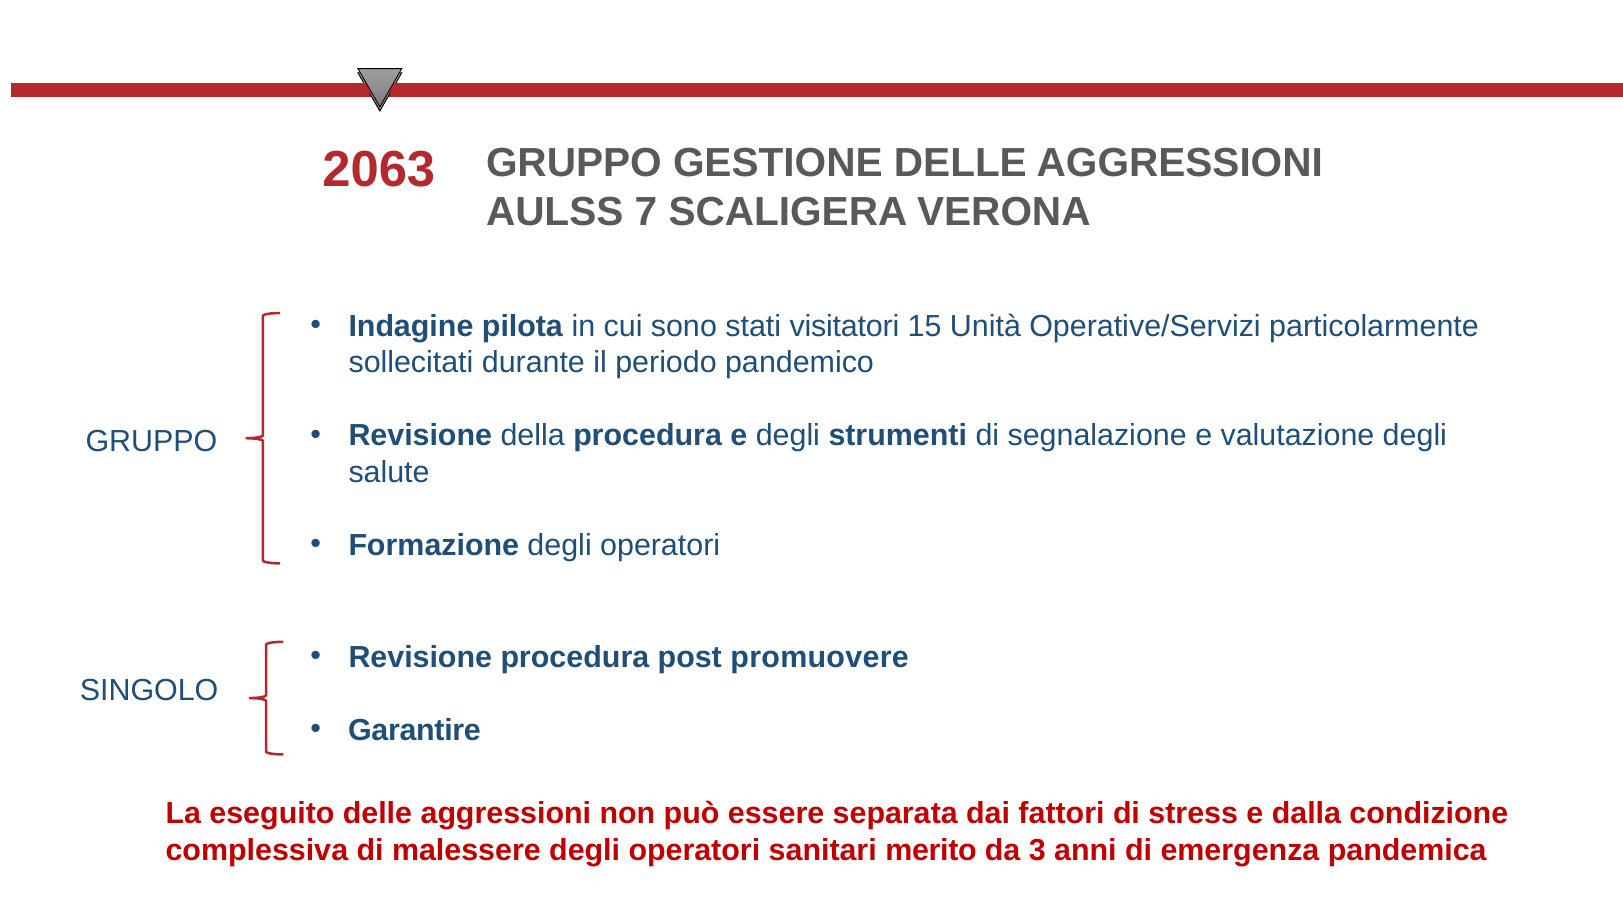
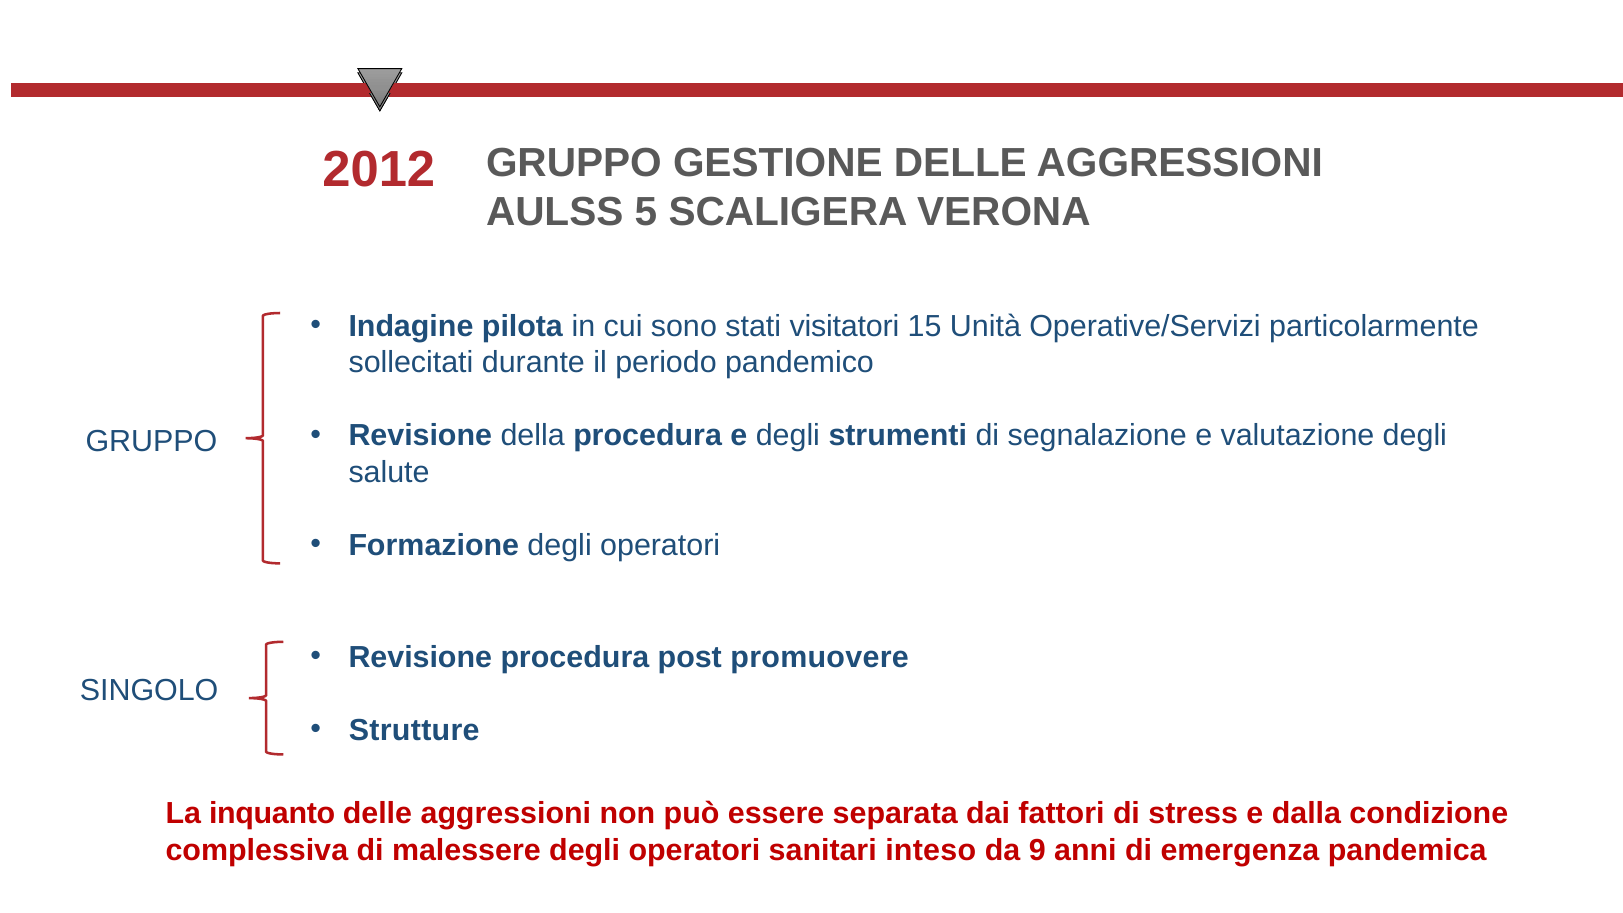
2063: 2063 -> 2012 (379, 170)
7: 7 -> 5 (646, 212)
Garantire: Garantire -> Strutture (414, 730)
eseguito: eseguito -> inquanto (272, 814)
merito: merito -> inteso (931, 850)
3: 3 -> 9 (1037, 850)
